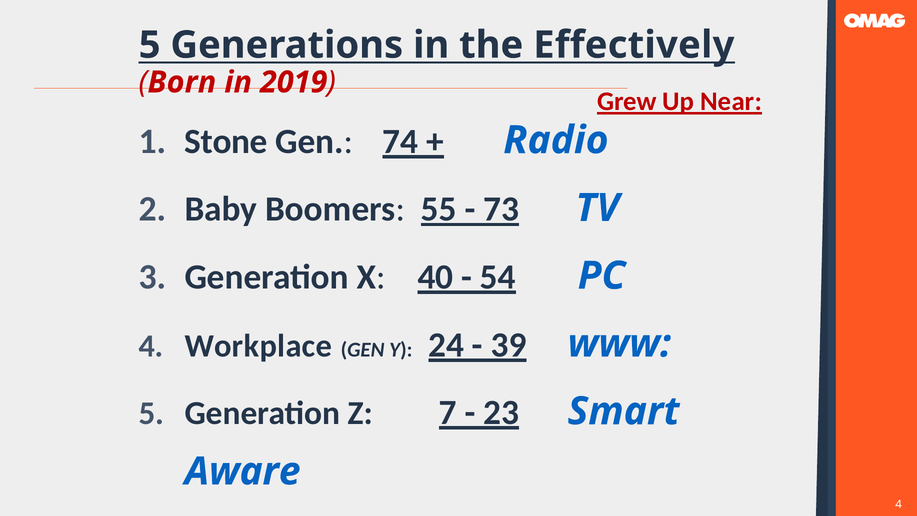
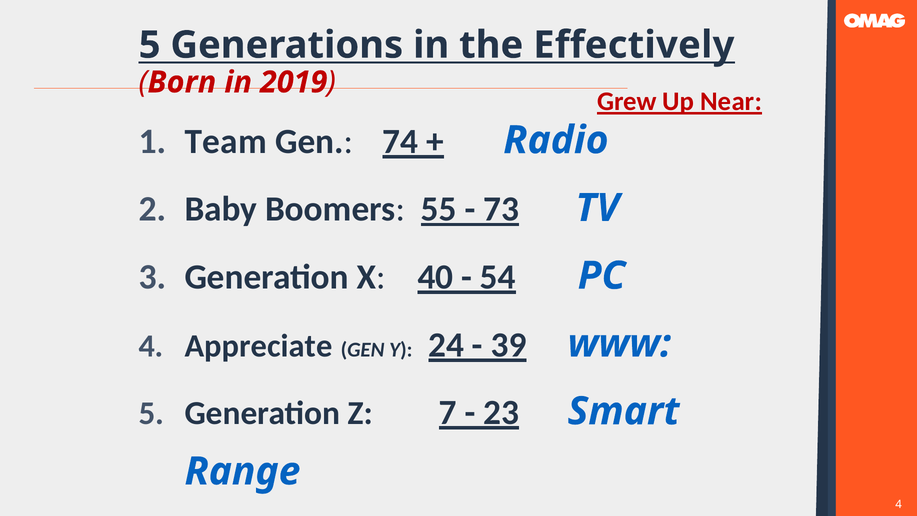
Stone: Stone -> Team (226, 141)
Workplace: Workplace -> Appreciate (258, 346)
Aware: Aware -> Range (242, 471)
